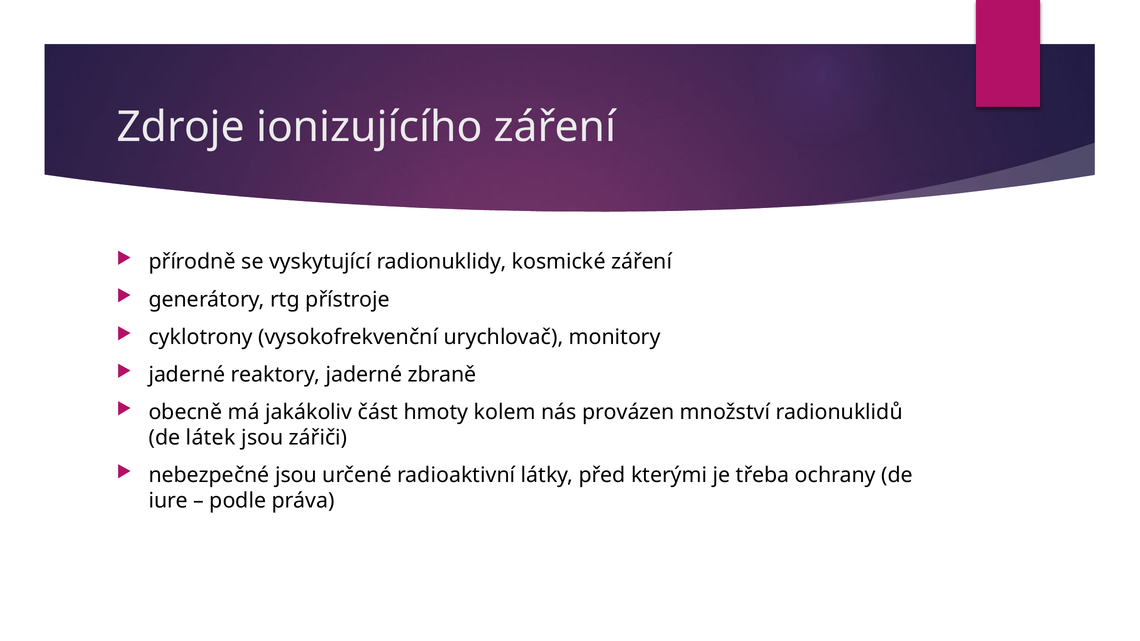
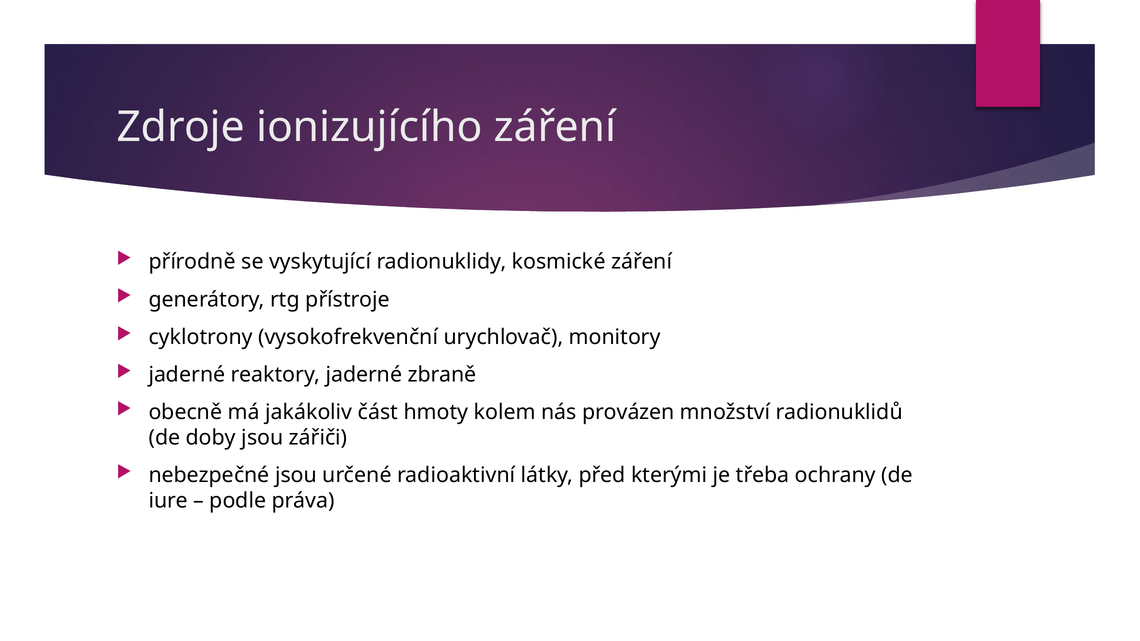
látek: látek -> doby (211, 438)
